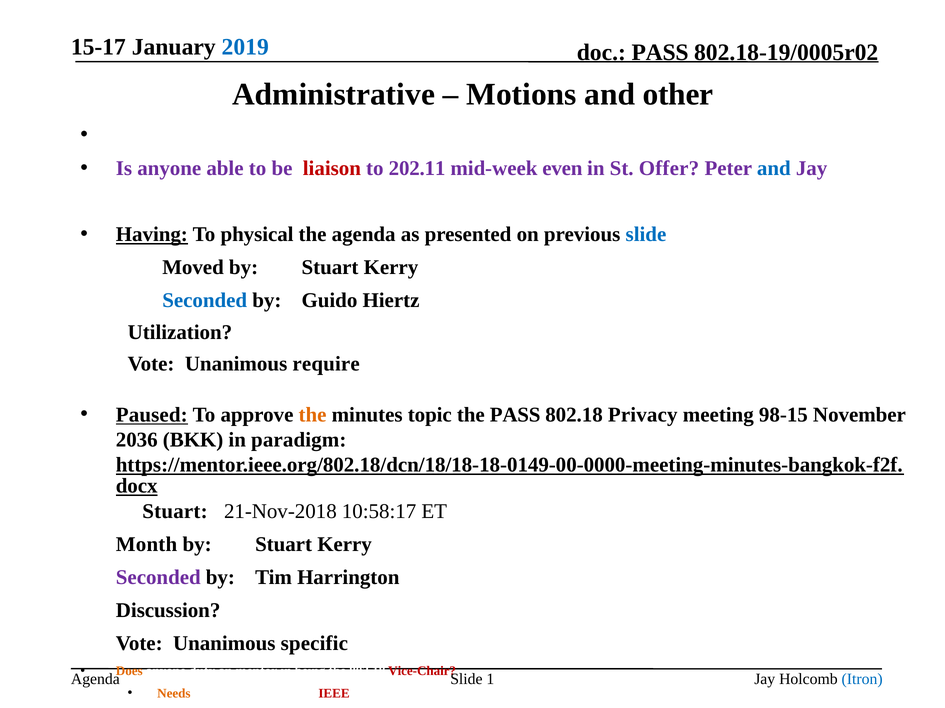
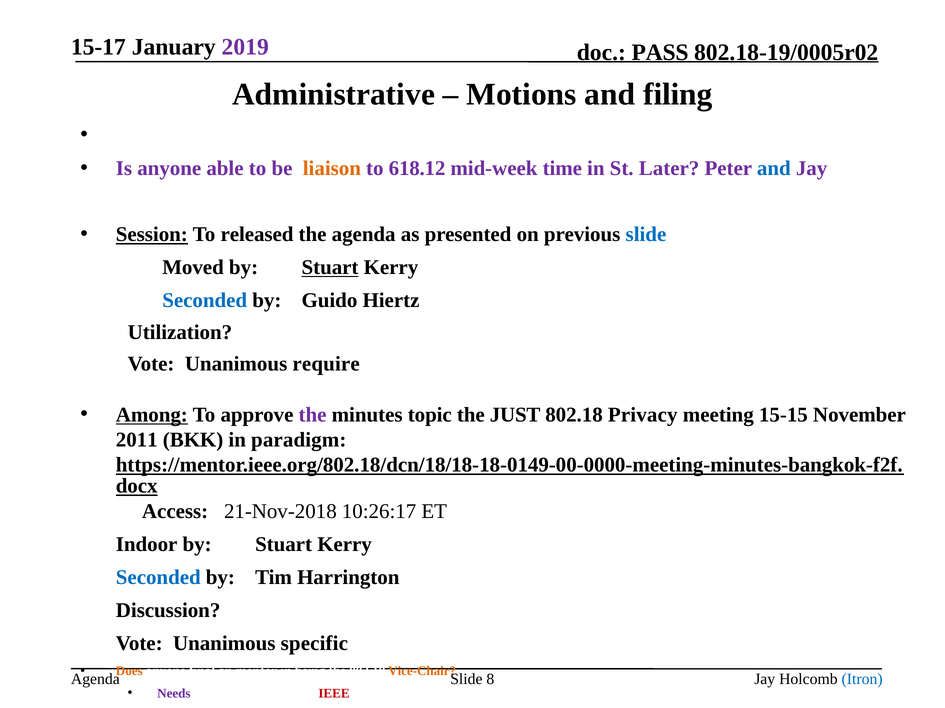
2019 colour: blue -> purple (245, 47)
other: other -> filing (678, 95)
liaison colour: red -> orange (332, 168)
202.11: 202.11 -> 618.12 (417, 168)
even: even -> time (562, 168)
Offer: Offer -> Later (669, 168)
Having: Having -> Session (152, 235)
physical: physical -> released (257, 235)
Stuart underline: none -> present (330, 268)
Paused: Paused -> Among (152, 415)
the colour: orange -> purple (313, 415)
the PASS: PASS -> JUST (515, 415)
98-15: 98-15 -> 15-15 (783, 415)
2036: 2036 -> 2011 (137, 440)
Stuart: Stuart -> Access (175, 512)
10:58:17: 10:58:17 -> 10:26:17 (379, 512)
Month: Month -> Indoor (147, 545)
Seconded colour: purple -> blue (158, 578)
duty: duty -> final (202, 672)
Vice-Chair colour: red -> orange (422, 672)
1: 1 -> 8 (490, 680)
Needs colour: orange -> purple (174, 694)
